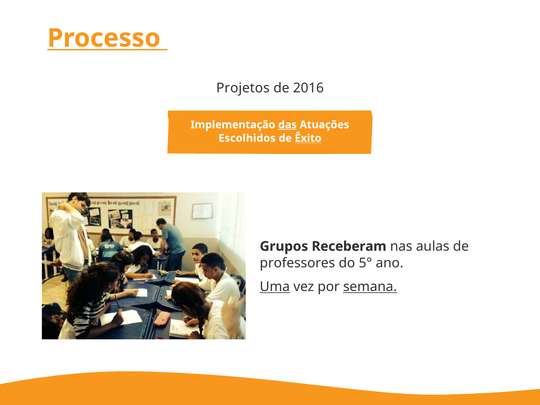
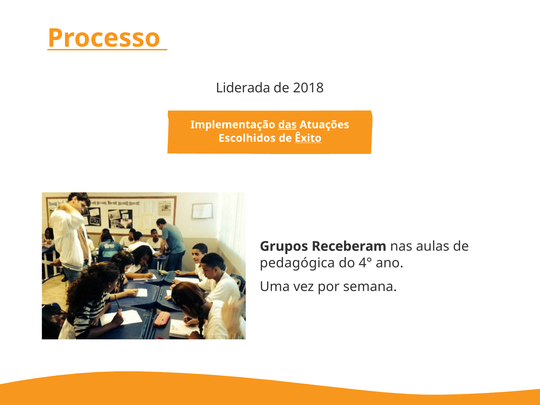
Projetos: Projetos -> Liderada (243, 88)
2016: 2016 -> 2018 (308, 88)
professores: professores -> pedagógica (297, 263)
5°: 5° -> 4° (365, 263)
Uma underline: present -> none (275, 287)
semana underline: present -> none (370, 287)
